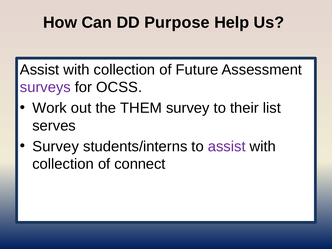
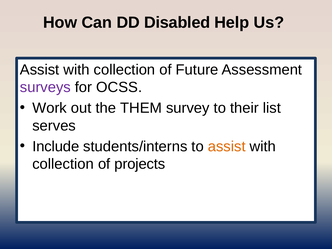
Purpose: Purpose -> Disabled (177, 22)
Survey: Survey -> Include (56, 146)
assist colour: purple -> orange (227, 146)
connect: connect -> projects (140, 164)
